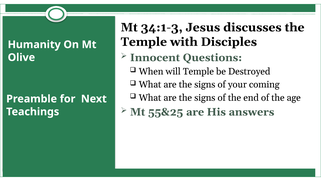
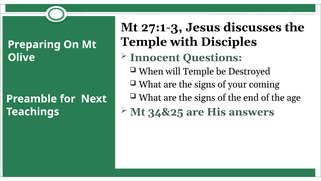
34:1-3: 34:1-3 -> 27:1-3 (162, 27)
Humanity: Humanity -> Preparing (34, 44)
55&25: 55&25 -> 34&25 (166, 112)
